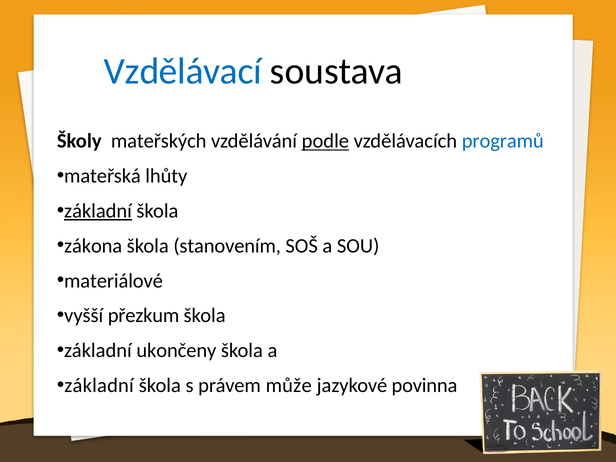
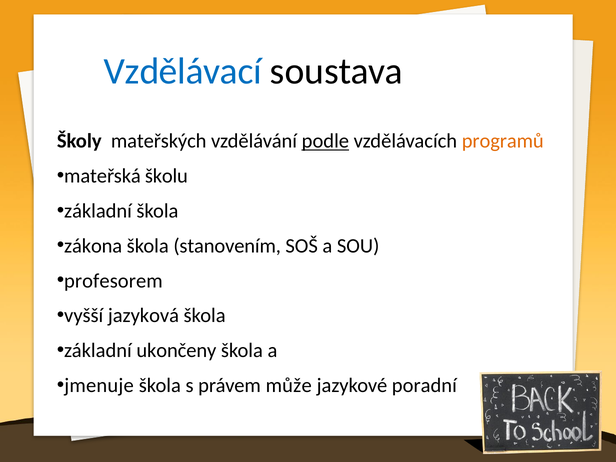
programů colour: blue -> orange (503, 141)
lhůty: lhůty -> školu (166, 176)
základní underline: present -> none (98, 211)
materiálové: materiálové -> profesorem (113, 281)
přezkum: přezkum -> jazyková (143, 316)
základní: základní -> jmenuje (99, 386)
povinna: povinna -> poradní (424, 386)
